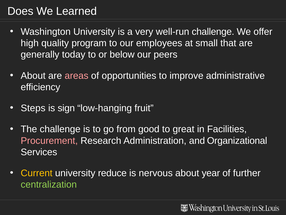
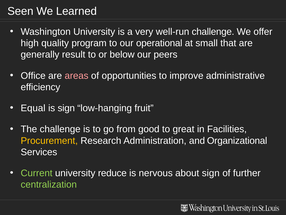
Does: Does -> Seen (21, 11)
employees: employees -> operational (159, 43)
today: today -> result (74, 55)
About: About -> Office (33, 75)
Steps: Steps -> Equal (33, 108)
Procurement colour: pink -> yellow (49, 140)
Current colour: yellow -> light green (37, 173)
about year: year -> sign (211, 173)
